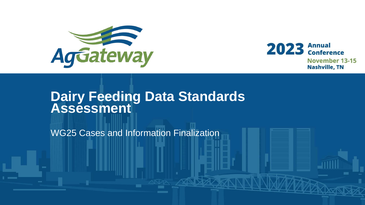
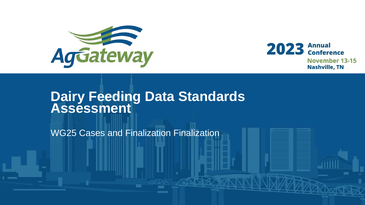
and Information: Information -> Finalization (148, 133)
